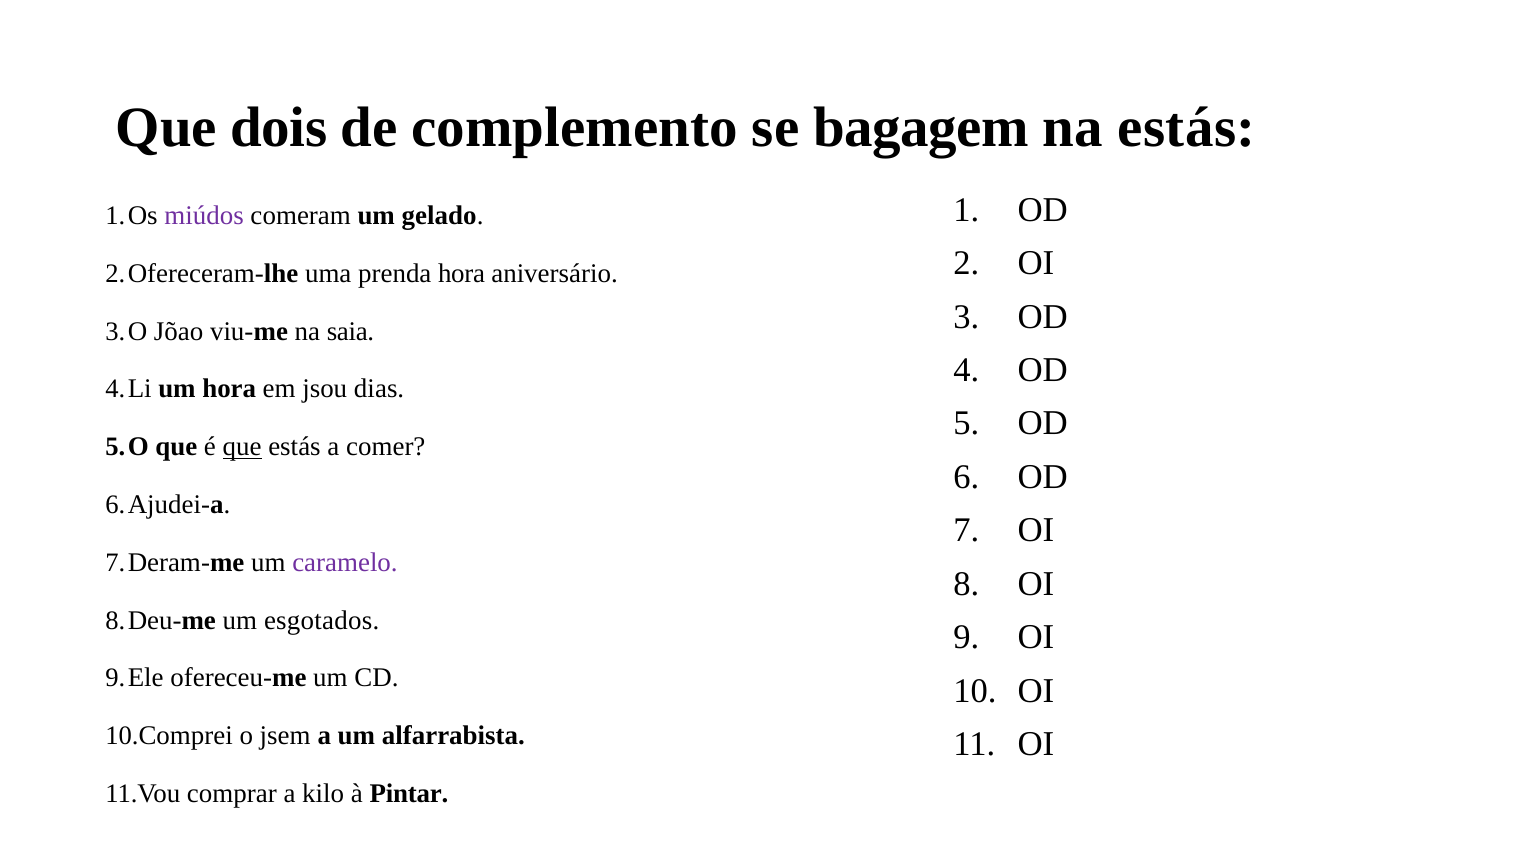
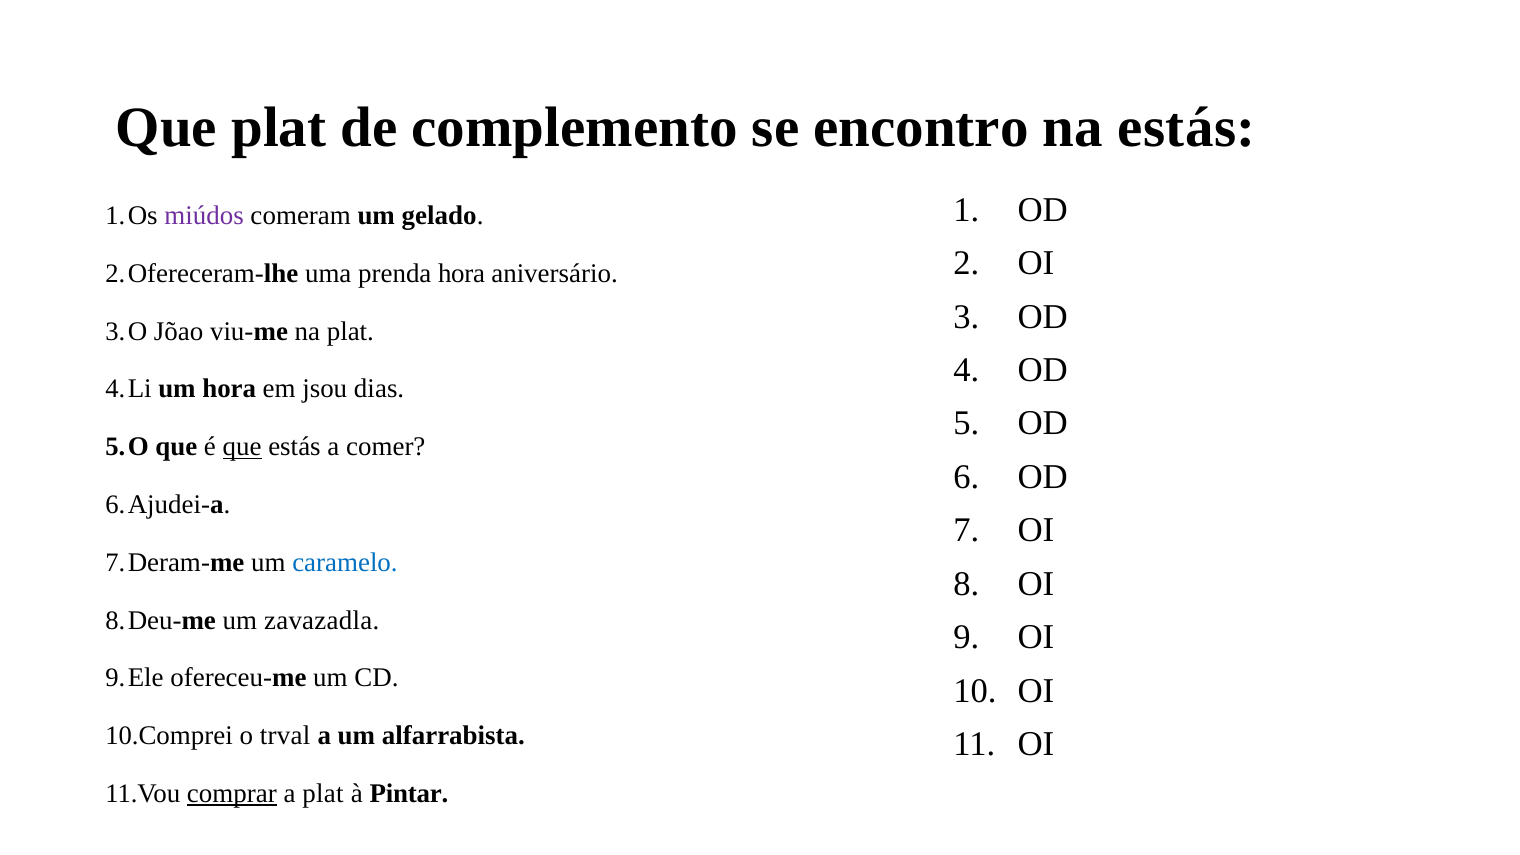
Que dois: dois -> plat (279, 128)
bagagem: bagagem -> encontro (921, 128)
na saia: saia -> plat (350, 331)
caramelo colour: purple -> blue (345, 562)
esgotados: esgotados -> zavazadla (322, 620)
jsem: jsem -> trval (285, 736)
comprar underline: none -> present (232, 794)
a kilo: kilo -> plat (323, 794)
